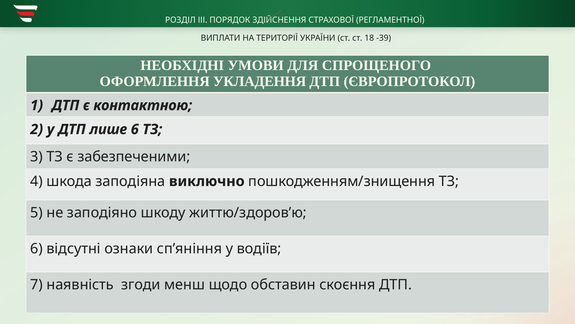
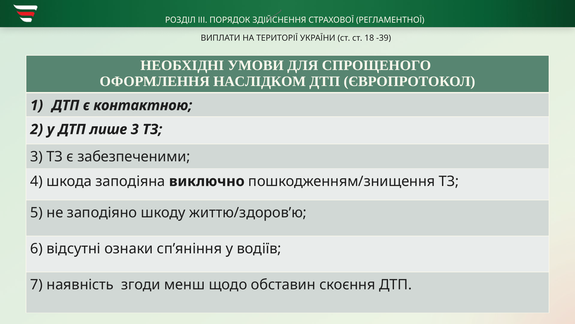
УКЛАДЕННЯ: УКЛАДЕННЯ -> НАСЛІДКОМ (260, 81)
лише 6: 6 -> 3 (135, 129)
